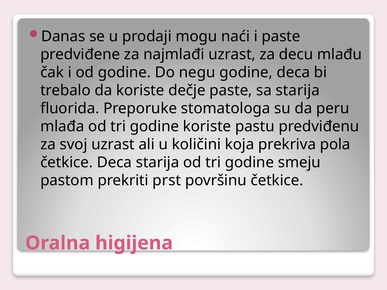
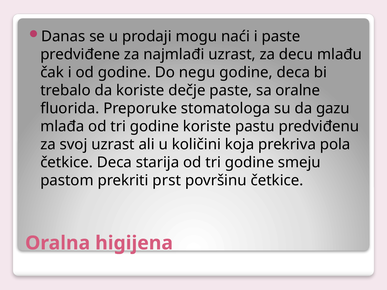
sa starija: starija -> oralne (298, 90)
peru: peru -> gazu (333, 108)
